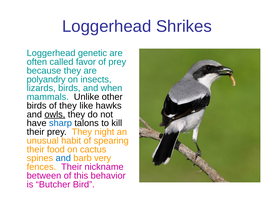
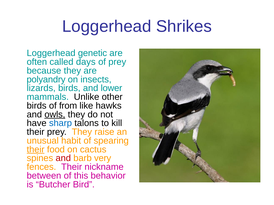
favor: favor -> days (86, 62)
when: when -> lower (111, 88)
of they: they -> from (68, 106)
night: night -> raise (104, 132)
their underline: none -> present (36, 150)
and colour: blue -> red (63, 159)
